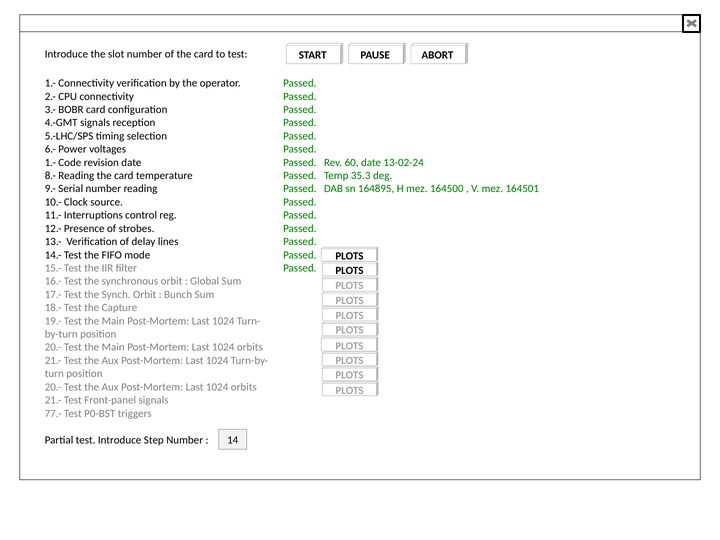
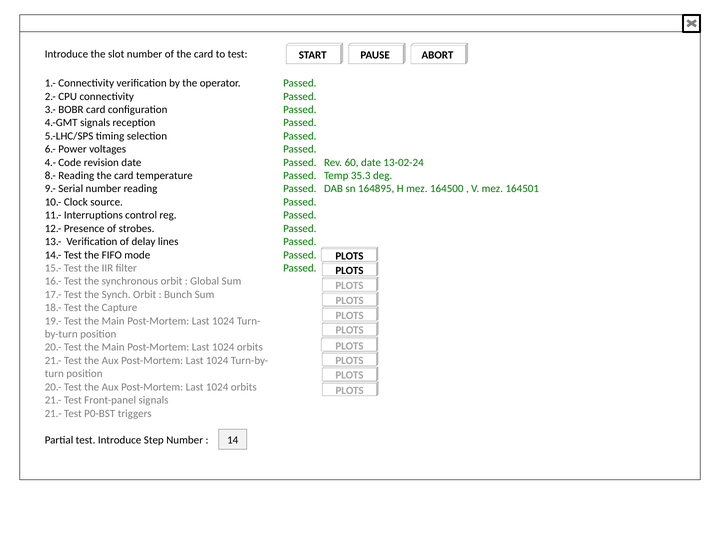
1.-: 1.- -> 4.- (50, 162)
77.-: 77.- -> 21.- (53, 413)
